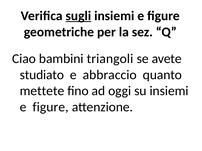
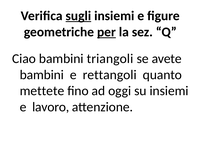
per underline: none -> present (106, 32)
studiato: studiato -> bambini (42, 75)
abbraccio: abbraccio -> rettangoli (110, 75)
figure: figure -> lavoro (51, 107)
